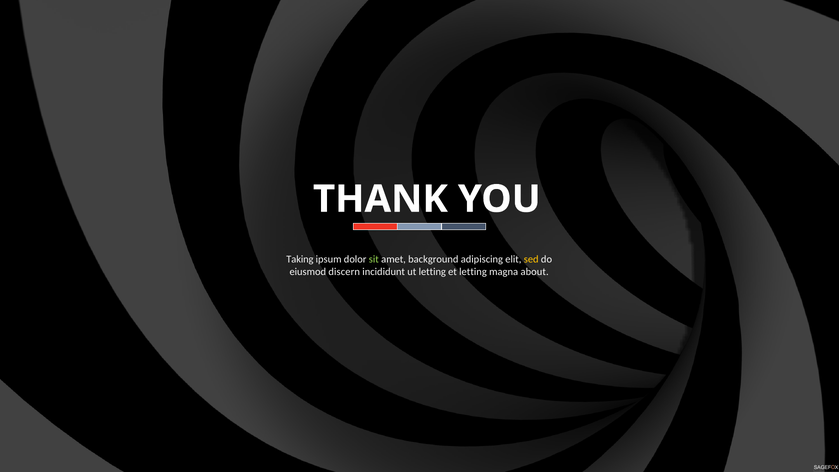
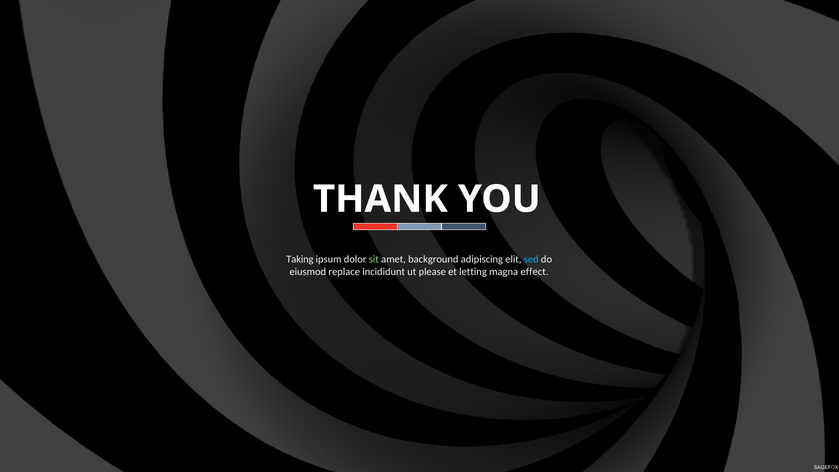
sed colour: yellow -> light blue (531, 259)
discern: discern -> replace (344, 272)
ut letting: letting -> please (432, 272)
about: about -> effect (535, 272)
